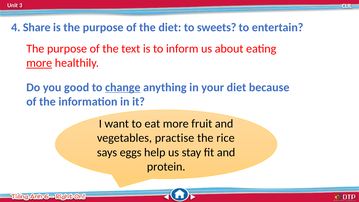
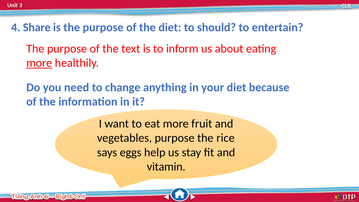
sweets: sweets -> should (217, 27)
good: good -> need (77, 87)
change underline: present -> none (123, 87)
vegetables practise: practise -> purpose (175, 138)
protein: protein -> vitamin (166, 167)
